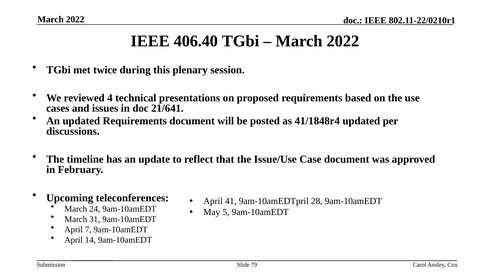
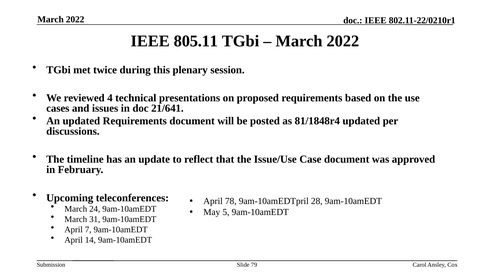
406.40: 406.40 -> 805.11 (196, 41)
41/1848r4: 41/1848r4 -> 81/1848r4 (317, 121)
41: 41 -> 78 (231, 201)
